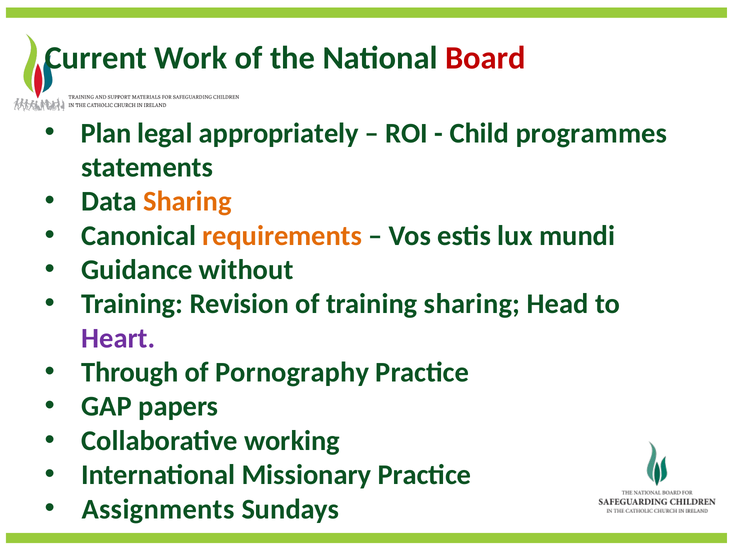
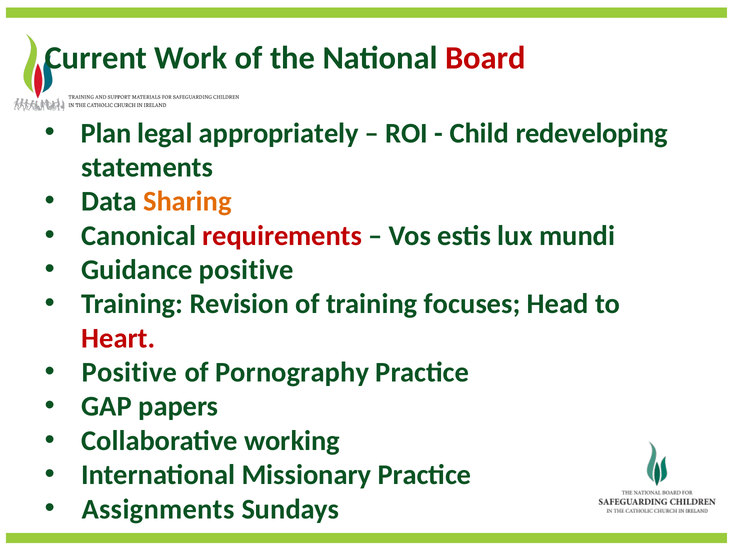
programmes: programmes -> redeveloping (592, 133)
requirements colour: orange -> red (282, 236)
Guidance without: without -> positive (246, 270)
training sharing: sharing -> focuses (472, 304)
Heart colour: purple -> red (118, 339)
Through: Through -> Positive (130, 373)
